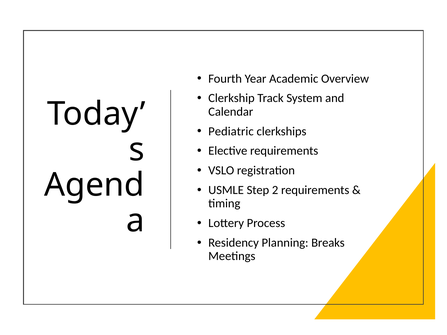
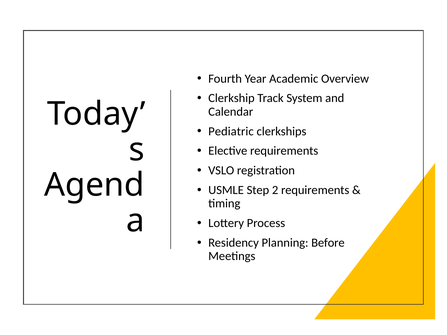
Breaks: Breaks -> Before (328, 243)
